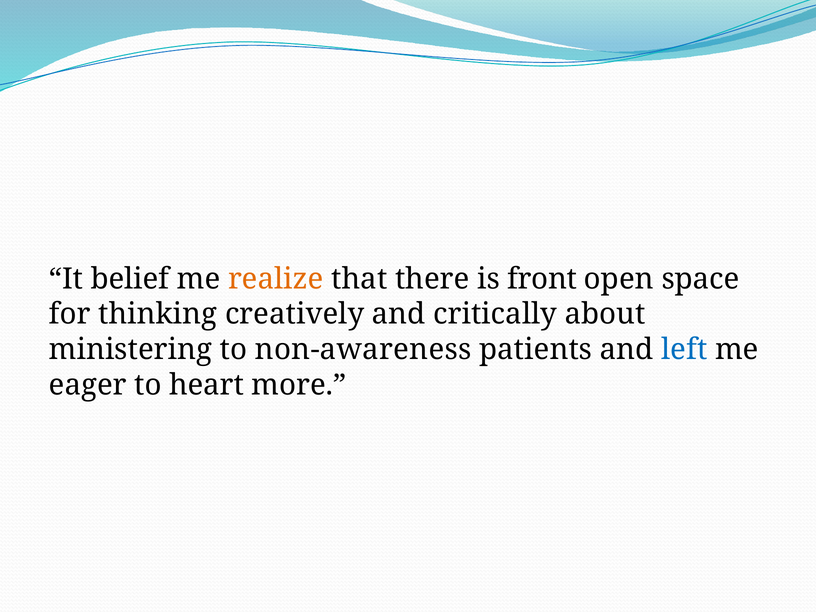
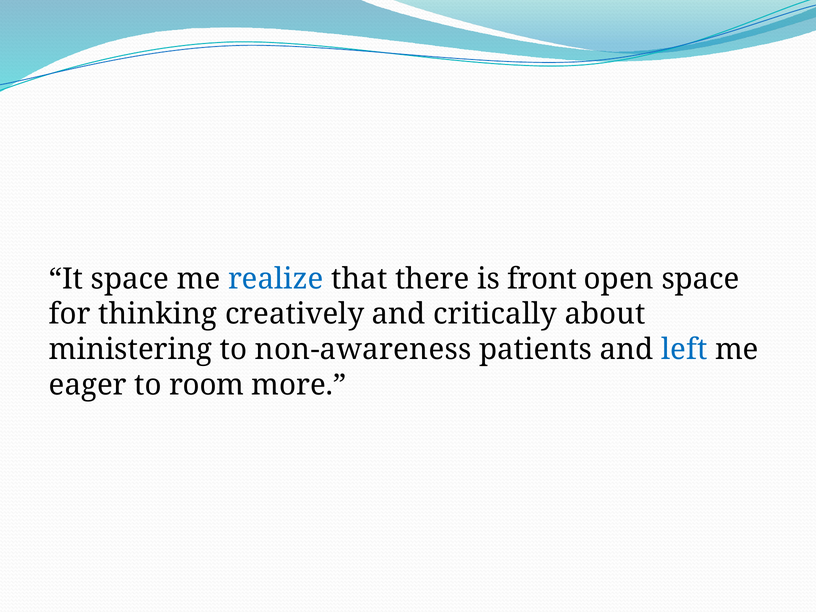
It belief: belief -> space (130, 279)
realize colour: orange -> blue (276, 279)
heart: heart -> room (207, 385)
